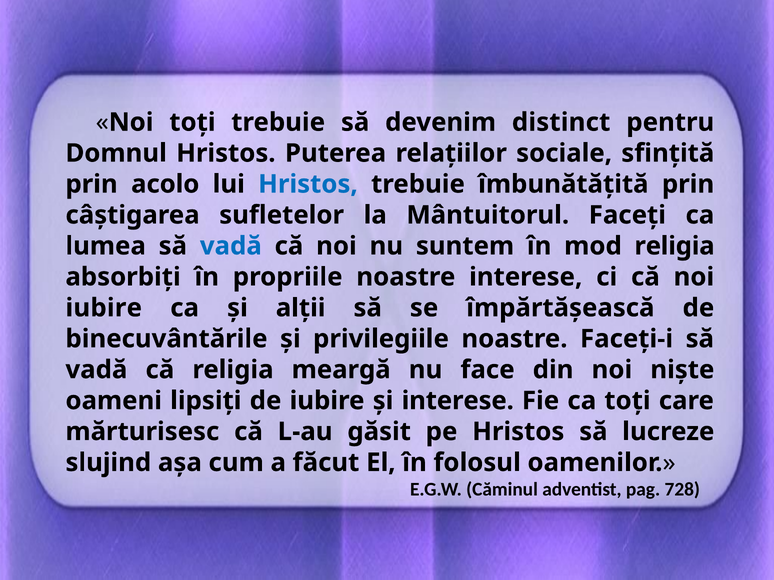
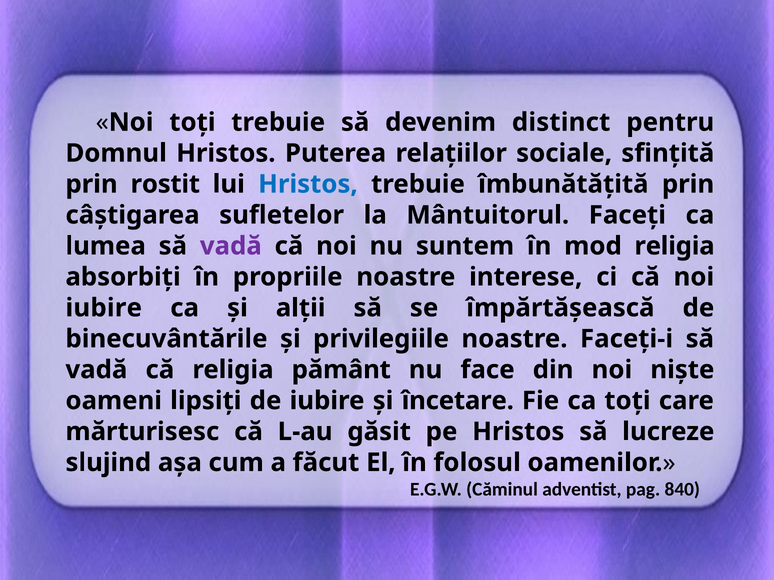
acolo: acolo -> rostit (165, 184)
vadă colour: blue -> purple (231, 246)
meargă: meargă -> pământ (341, 370)
şi interese: interese -> încetare (458, 401)
728: 728 -> 840 (682, 490)
